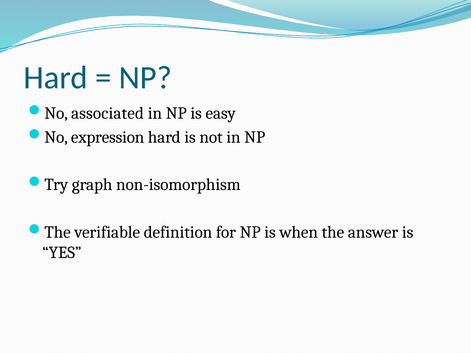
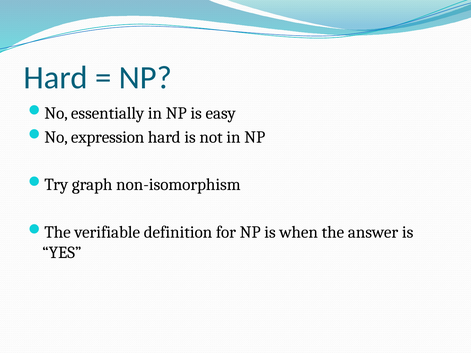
associated: associated -> essentially (108, 113)
